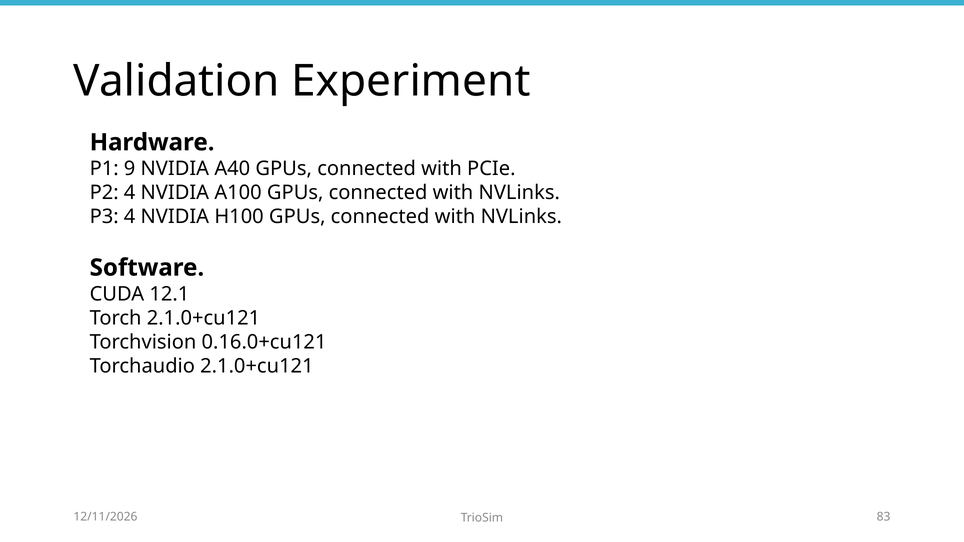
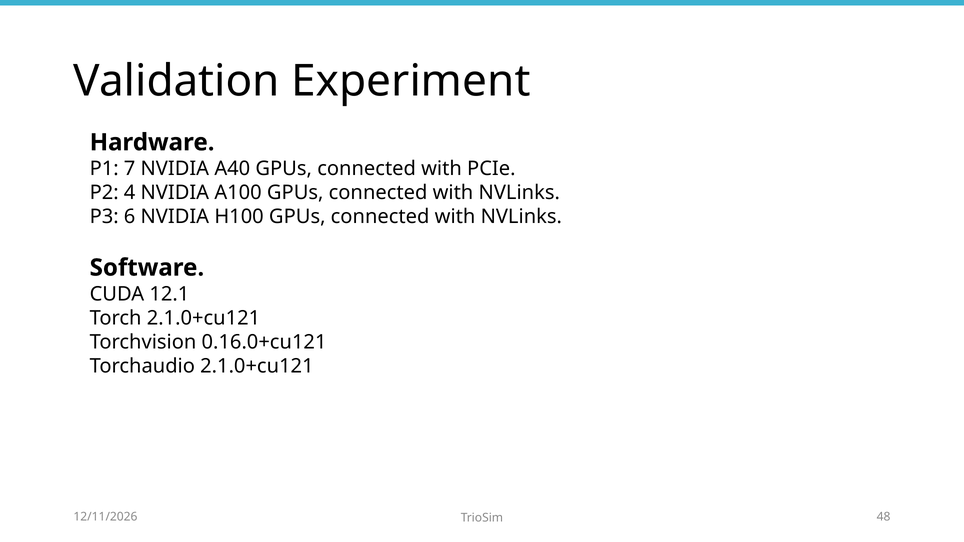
9: 9 -> 7 (130, 169)
P3 4: 4 -> 6 (130, 217)
83: 83 -> 48 (884, 517)
